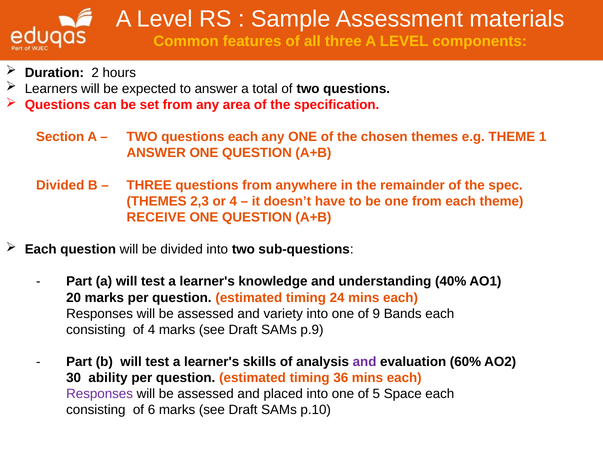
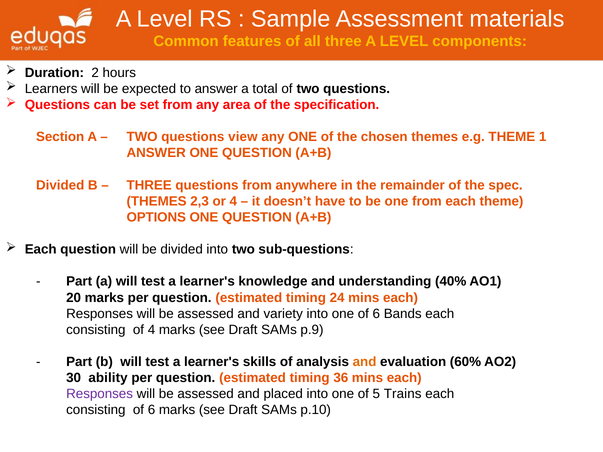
questions each: each -> view (243, 137)
RECEIVE: RECEIVE -> OPTIONS (156, 217)
one of 9: 9 -> 6 (376, 314)
and colour: purple -> orange (365, 362)
Space: Space -> Trains (403, 394)
